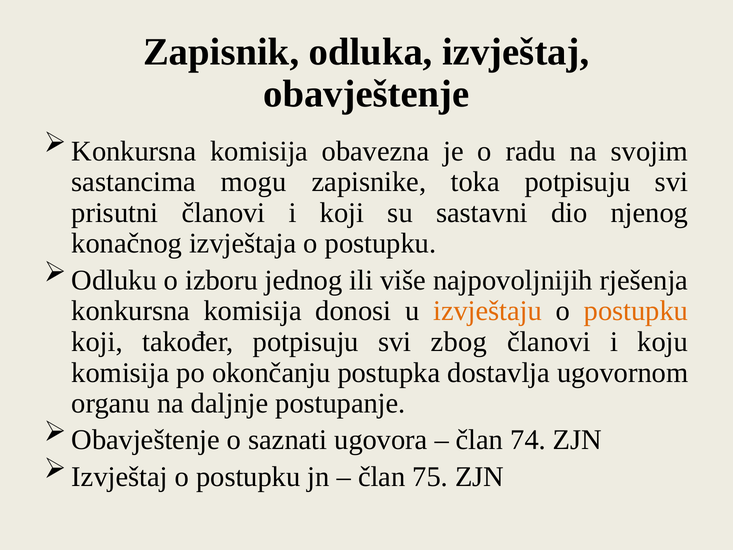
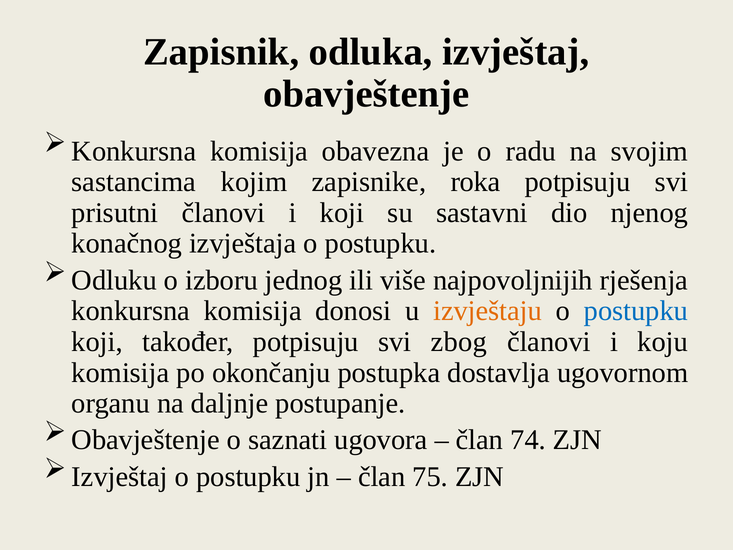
mogu: mogu -> kojim (254, 182)
toka: toka -> roka (476, 182)
postupku colour: orange -> blue (636, 311)
